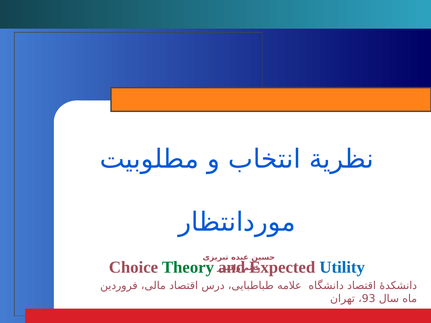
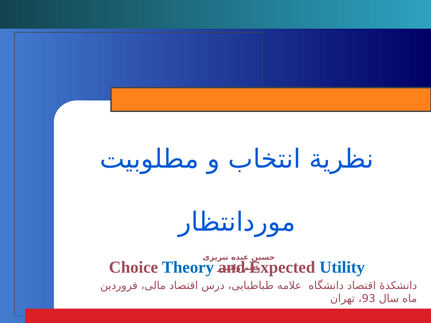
Theory colour: green -> blue (188, 268)
